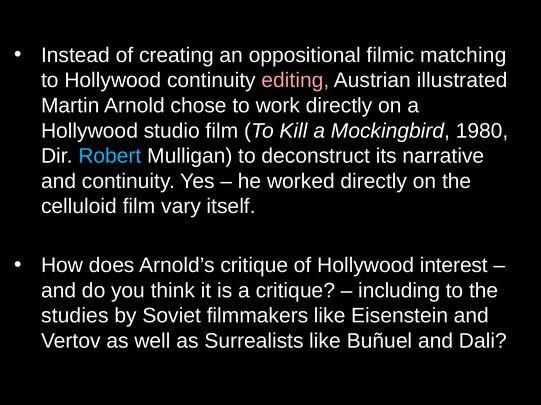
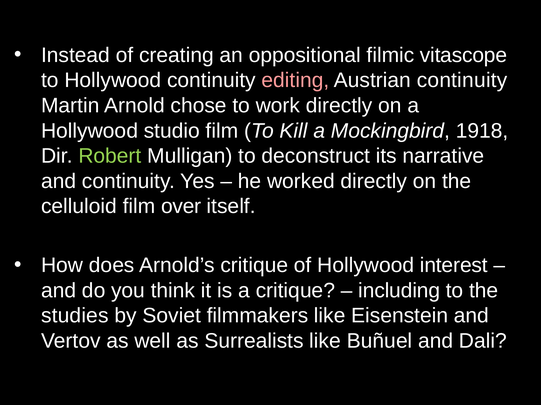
matching: matching -> vitascope (464, 55)
Austrian illustrated: illustrated -> continuity (462, 80)
1980: 1980 -> 1918 (482, 131)
Robert colour: light blue -> light green (110, 156)
vary: vary -> over (181, 207)
